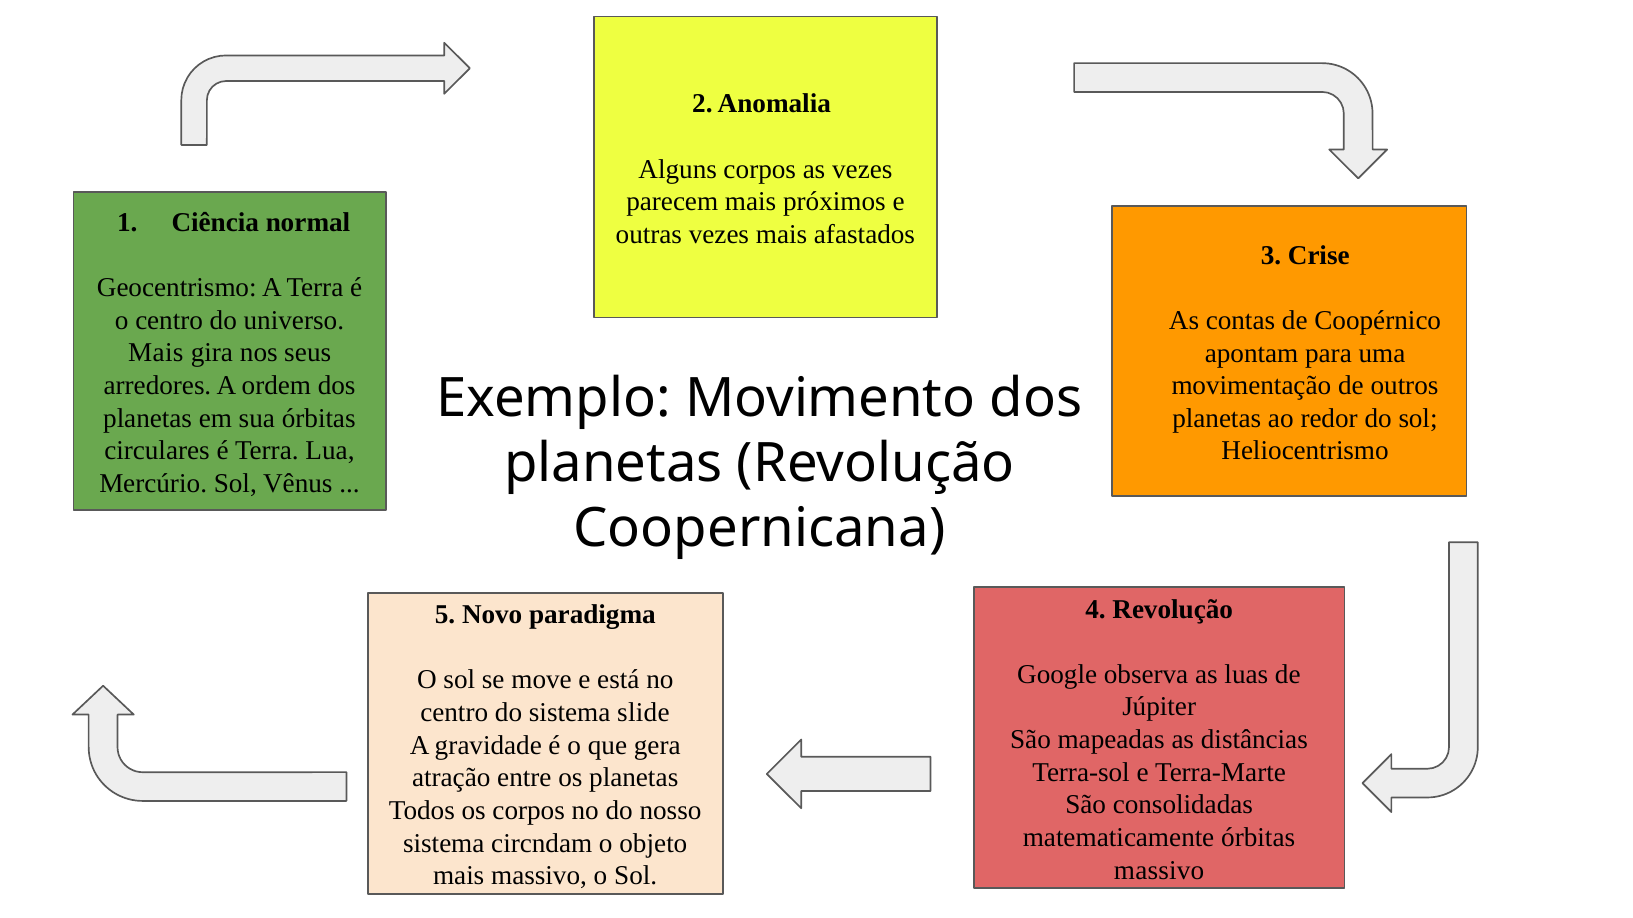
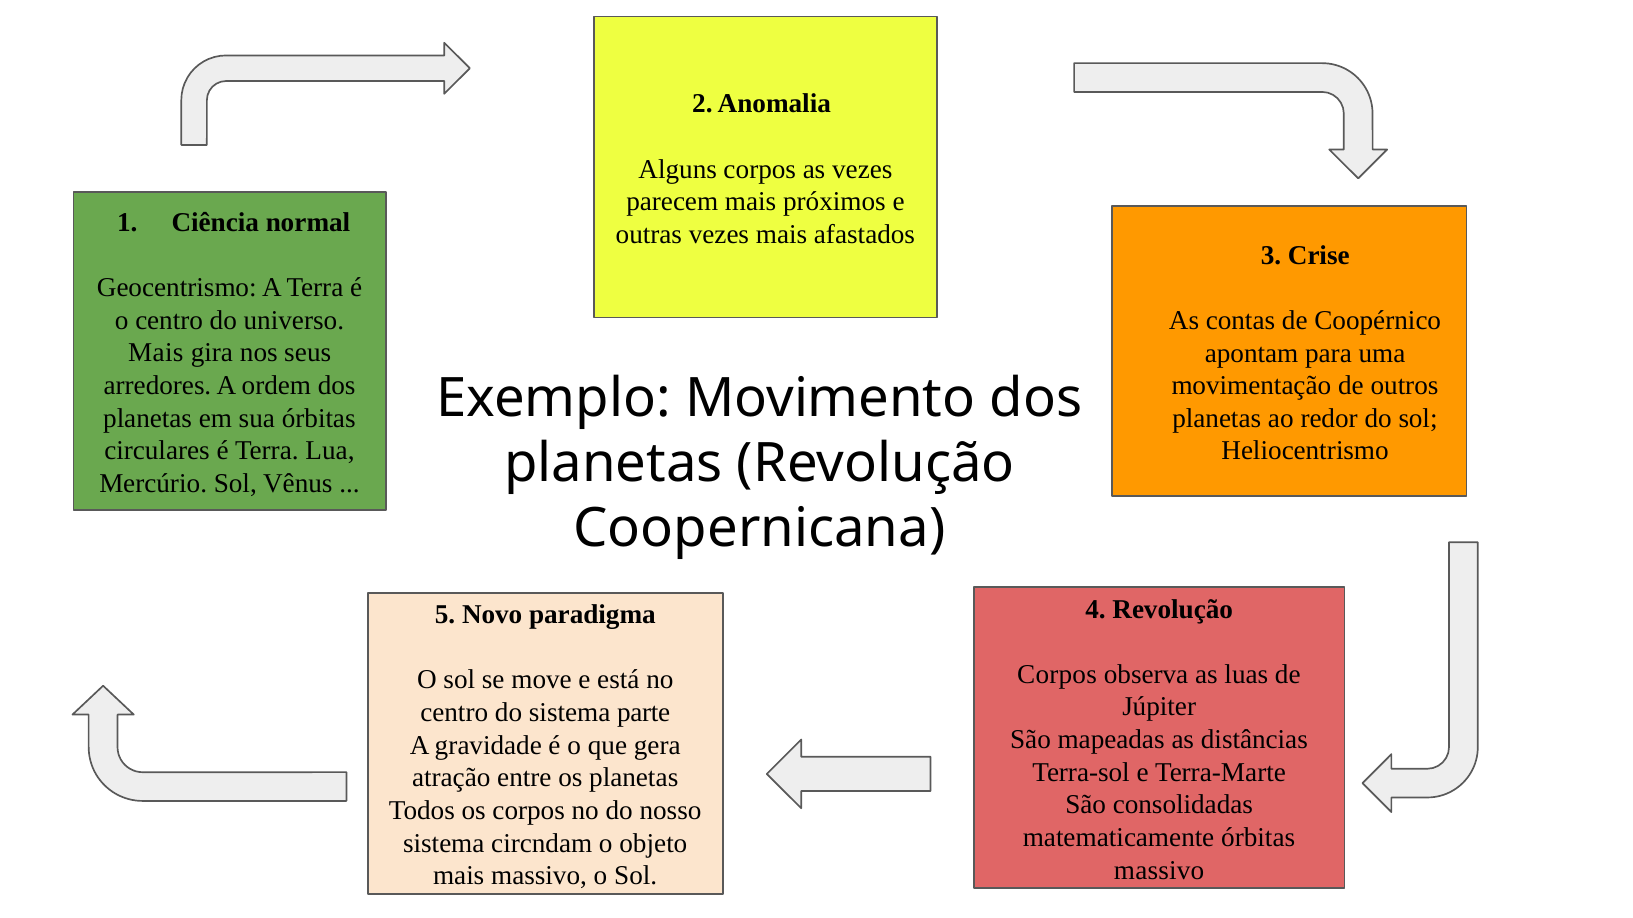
Google: Google -> Corpos (1057, 675)
slide: slide -> parte (644, 713)
